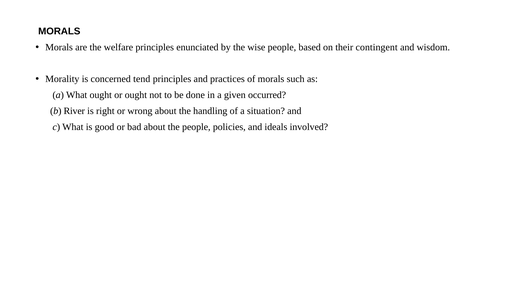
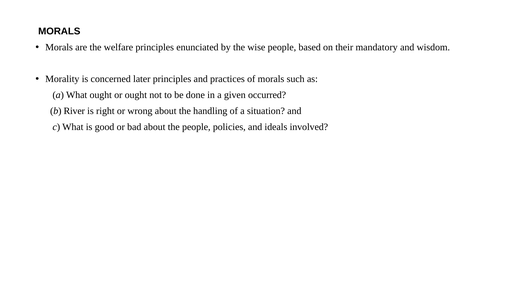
contingent: contingent -> mandatory (377, 47)
tend: tend -> later (142, 79)
